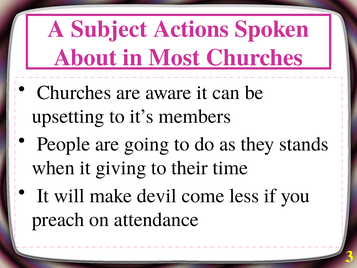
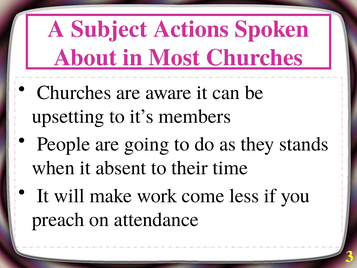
giving: giving -> absent (121, 168)
devil: devil -> work (157, 196)
